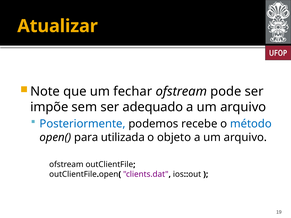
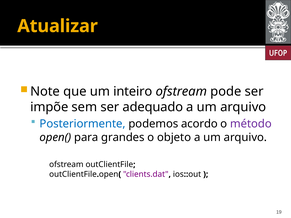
fechar: fechar -> inteiro (133, 92)
recebe: recebe -> acordo (199, 124)
método colour: blue -> purple (251, 124)
utilizada: utilizada -> grandes (123, 137)
